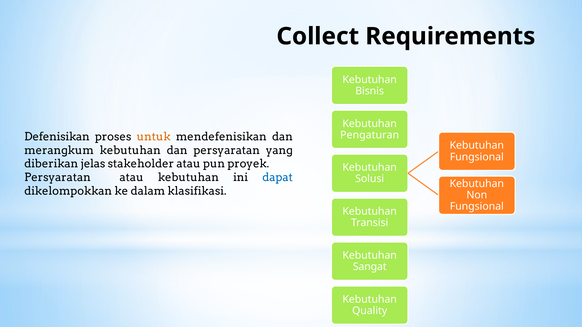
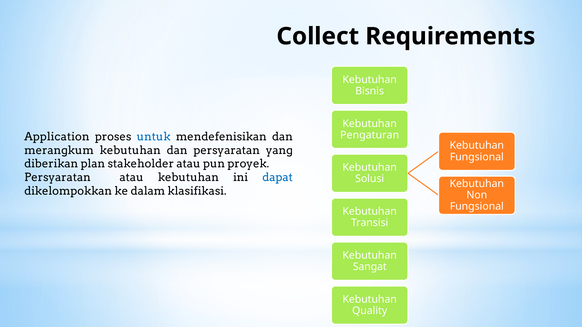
Defenisikan: Defenisikan -> Application (57, 137)
untuk colour: orange -> blue (154, 137)
jelas: jelas -> plan (93, 164)
